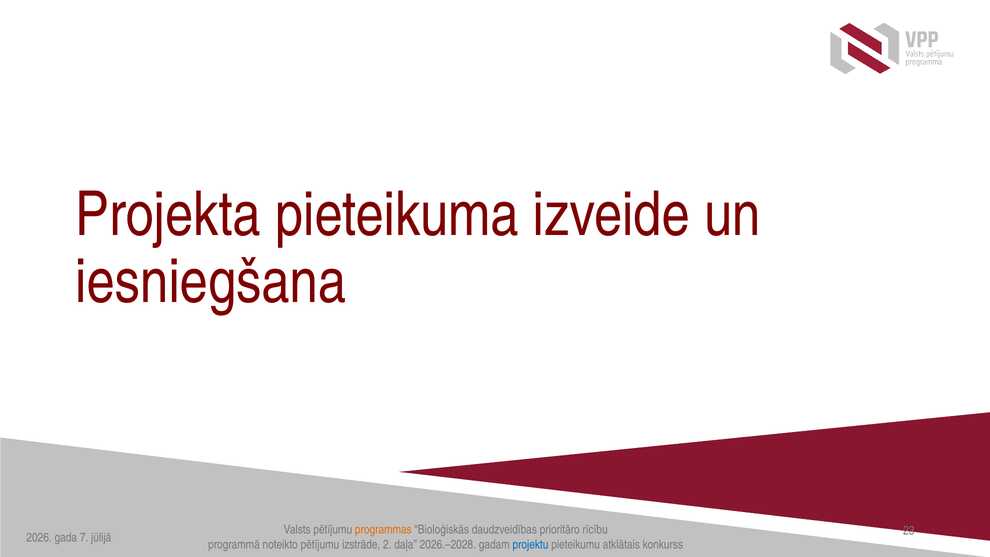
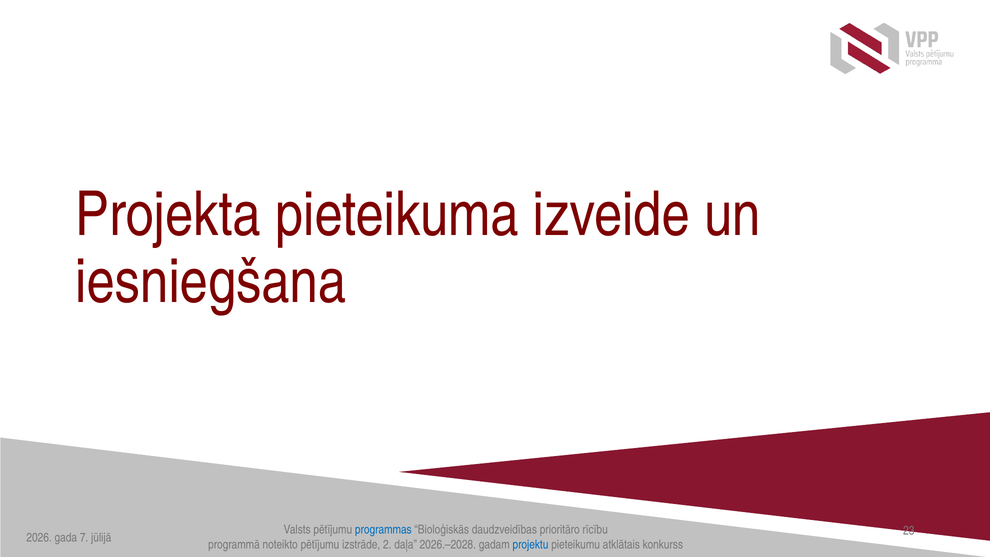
programmas colour: orange -> blue (383, 530)
